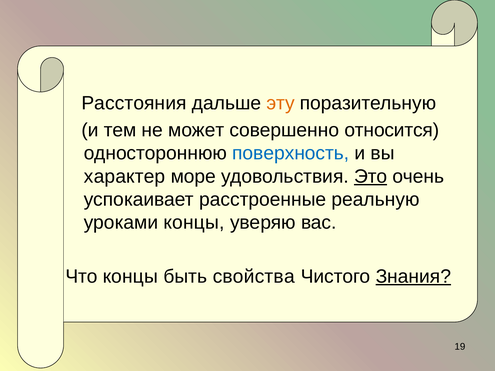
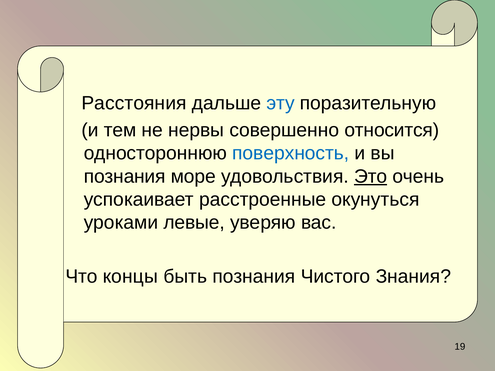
эту colour: orange -> blue (281, 103)
может: может -> нервы (196, 130)
характер: характер -> познания (125, 176)
реальную: реальную -> окунуться (376, 200)
уроками концы: концы -> левые (194, 223)
быть свойства: свойства -> познания (254, 277)
Знания underline: present -> none (413, 277)
